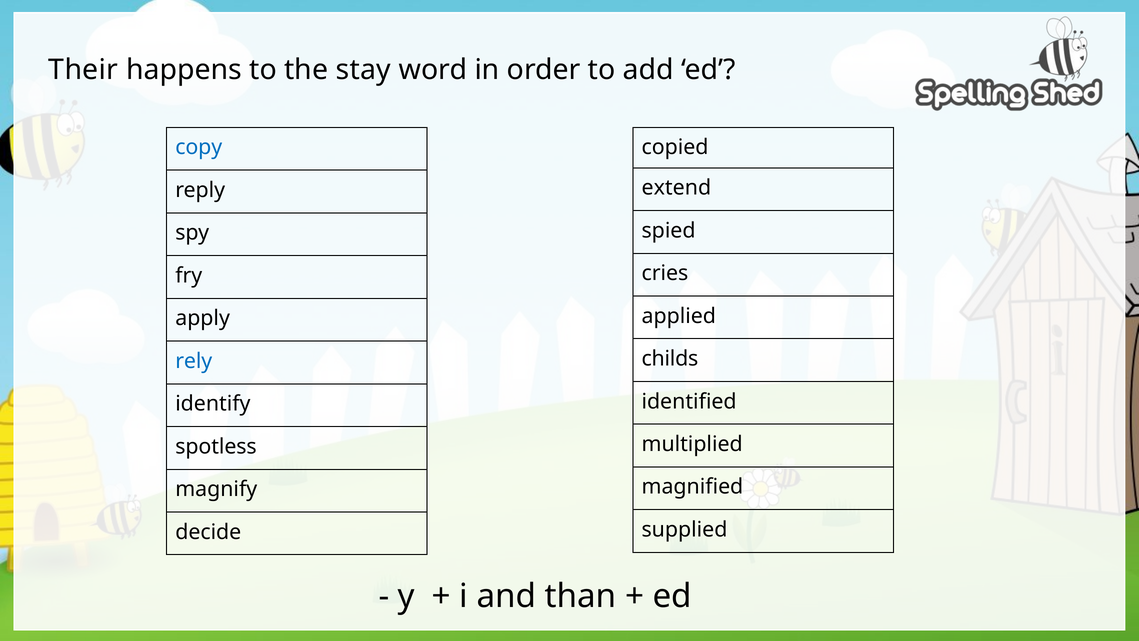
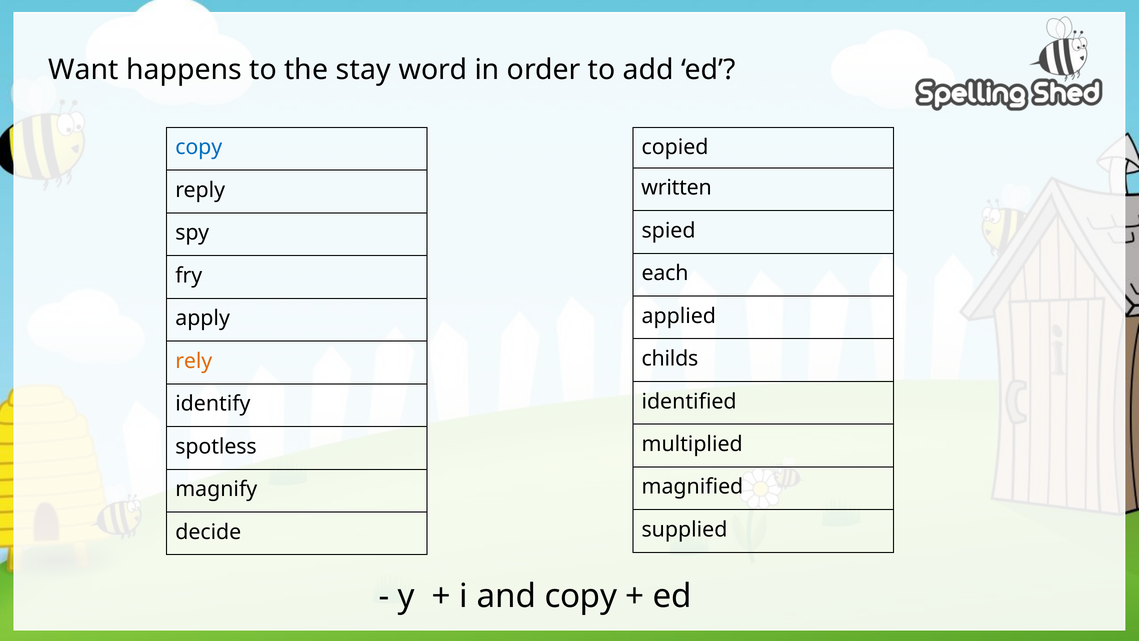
Their: Their -> Want (83, 70)
extend: extend -> written (676, 188)
cries: cries -> each (665, 273)
rely colour: blue -> orange (194, 361)
and than: than -> copy (581, 596)
